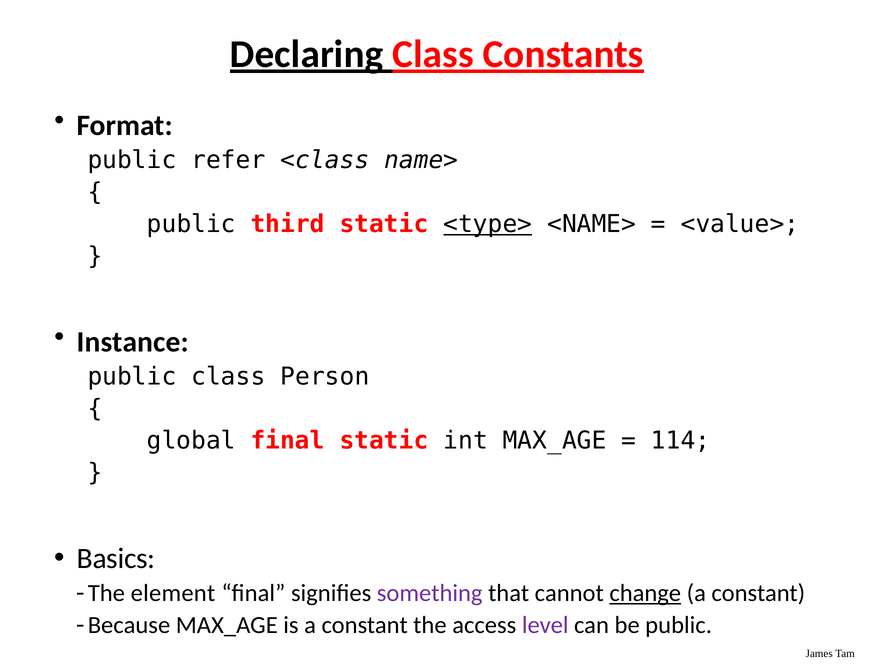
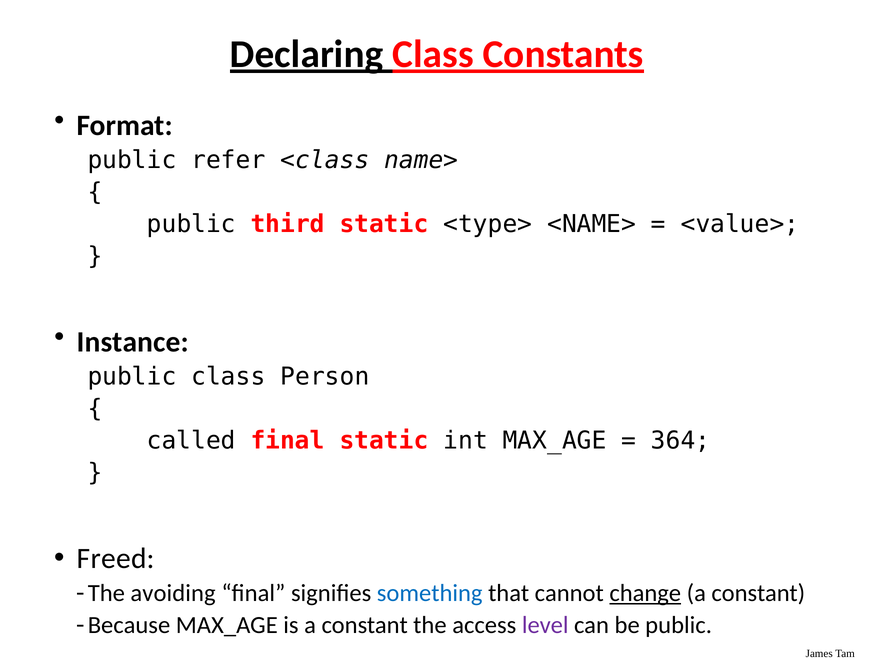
<type> underline: present -> none (488, 224)
global: global -> called (191, 440)
114: 114 -> 364 (681, 440)
Basics: Basics -> Freed (116, 558)
element: element -> avoiding (173, 593)
something colour: purple -> blue (430, 593)
